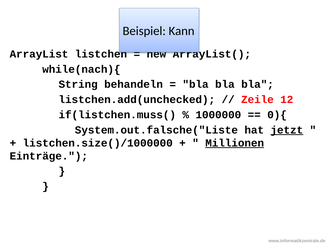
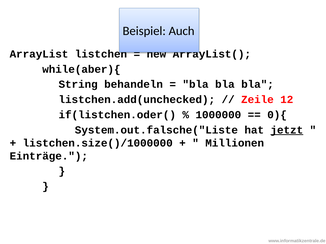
Kann: Kann -> Auch (182, 31)
while(nach){: while(nach){ -> while(aber){ (81, 69)
if(listchen.muss(: if(listchen.muss( -> if(listchen.oder( (117, 115)
Millionen underline: present -> none (235, 143)
